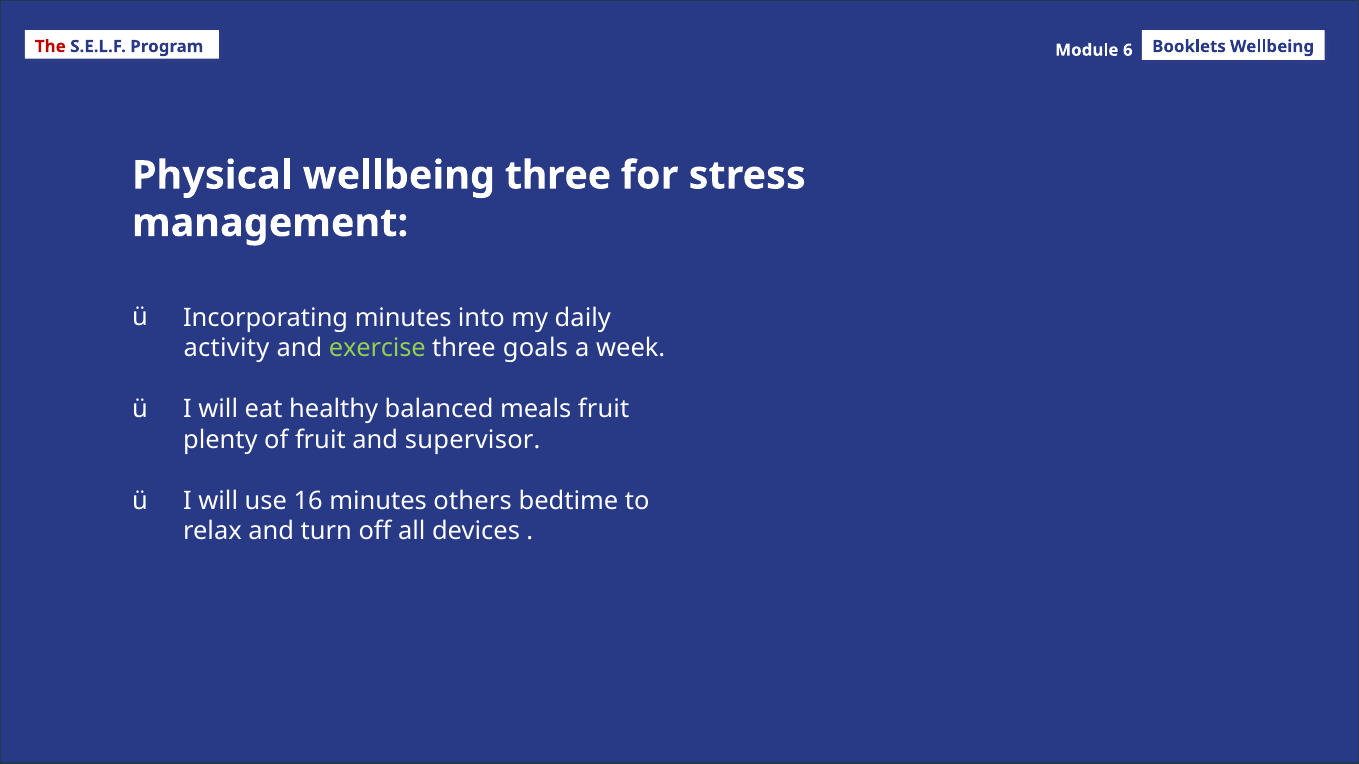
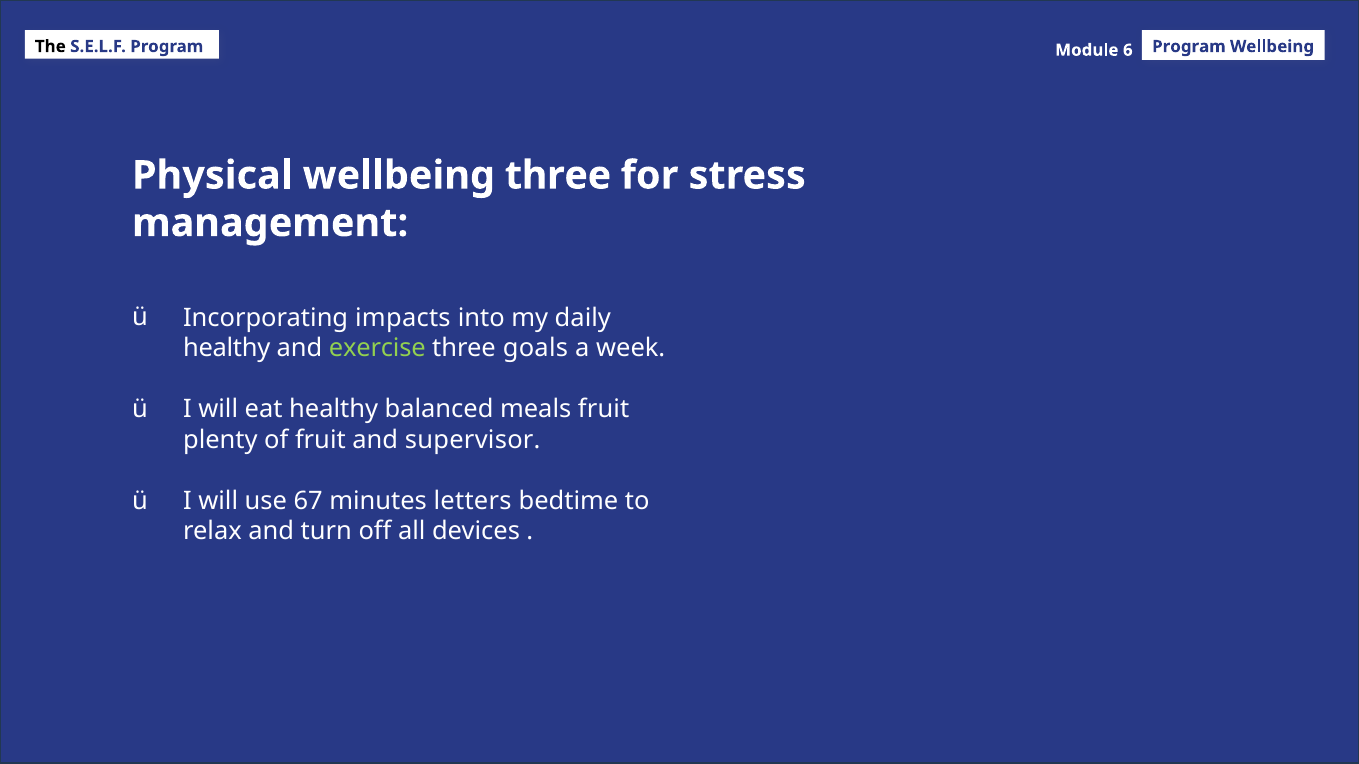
The colour: red -> black (50, 46)
6 Booklets: Booklets -> Program (1189, 47)
Incorporating minutes: minutes -> impacts (403, 318)
activity: activity -> healthy (227, 348)
16: 16 -> 67 (308, 501)
others: others -> letters (473, 501)
